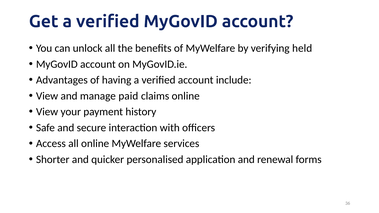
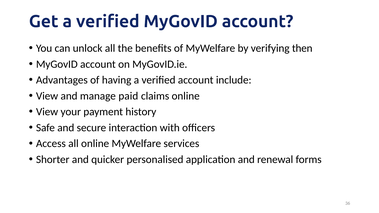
held: held -> then (302, 48)
